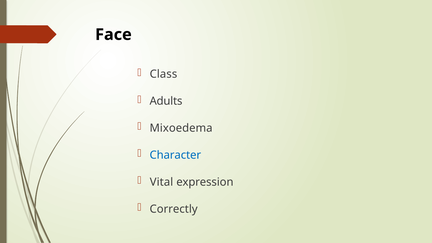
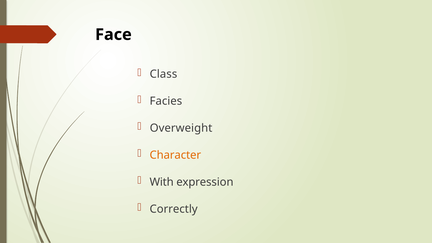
Adults: Adults -> Facies (166, 101)
Mixoedema: Mixoedema -> Overweight (181, 128)
Character colour: blue -> orange (175, 155)
Vital: Vital -> With (162, 182)
